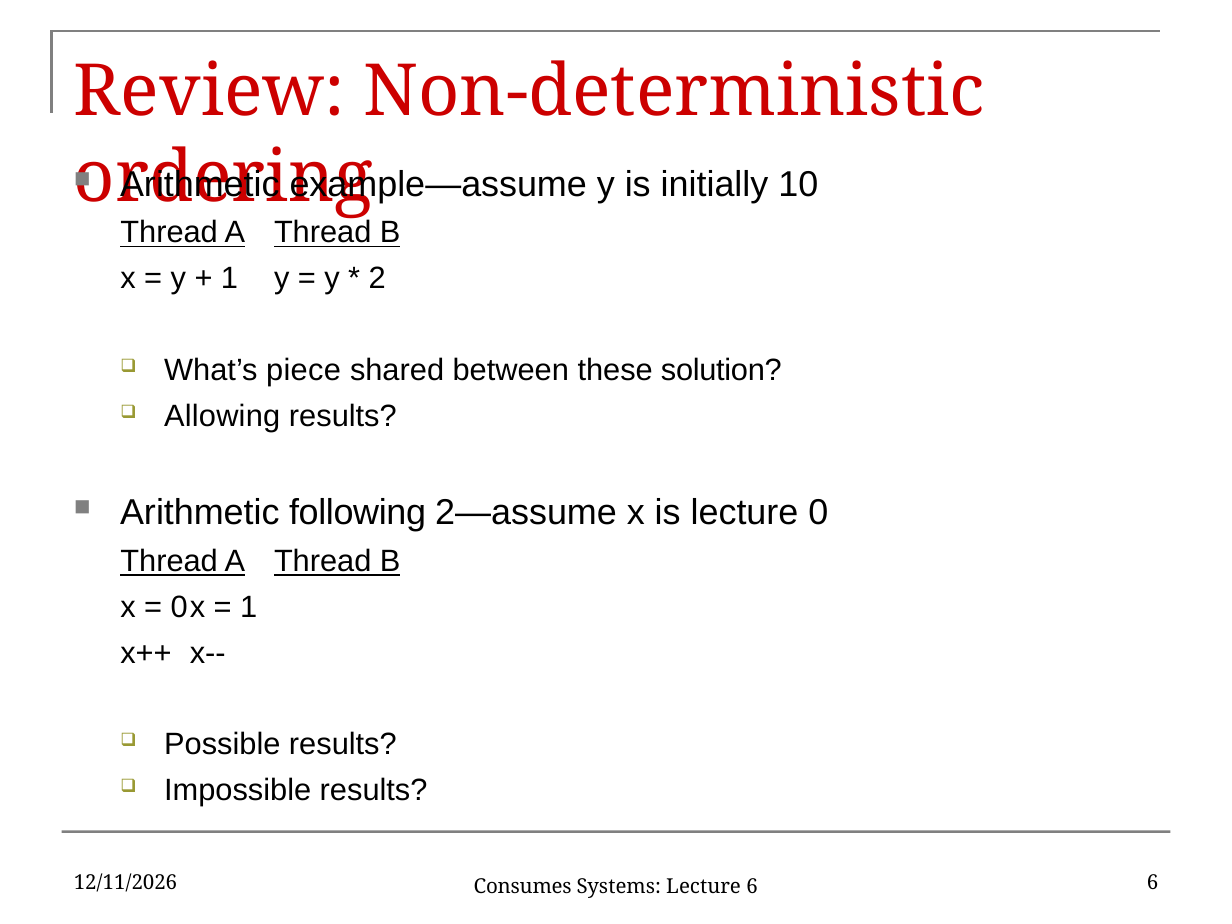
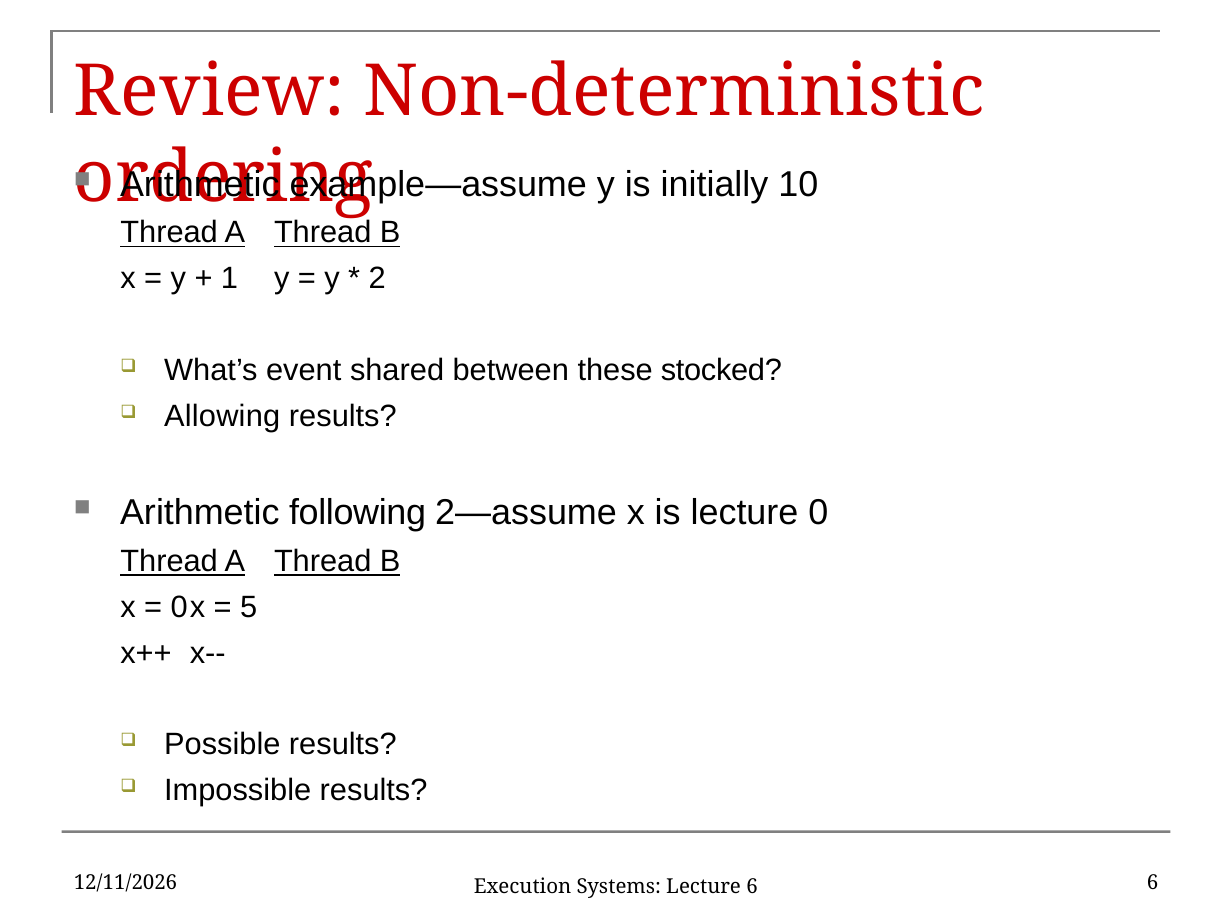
piece: piece -> event (304, 370)
solution: solution -> stocked (721, 370)
1: 1 -> 5 (249, 607)
Consumes: Consumes -> Execution (523, 886)
